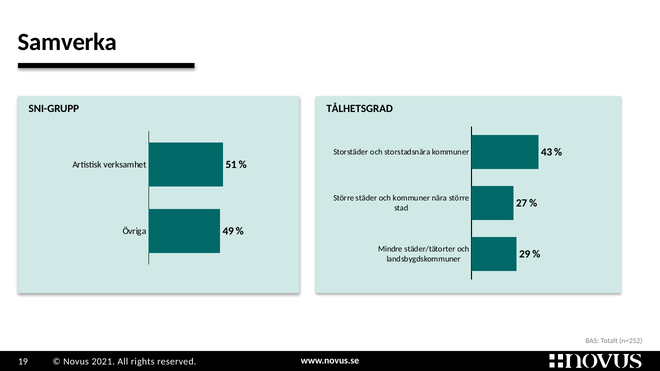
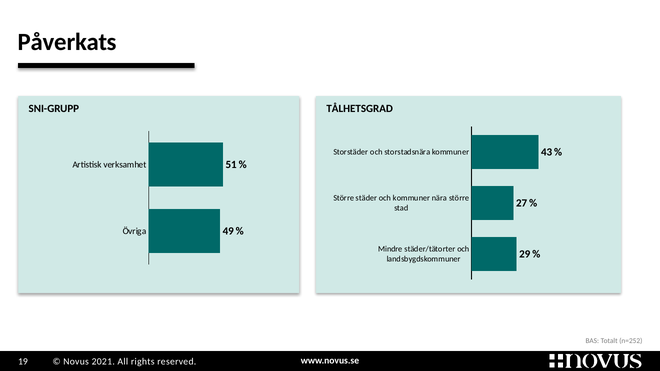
Samverka: Samverka -> Påverkats (67, 42)
